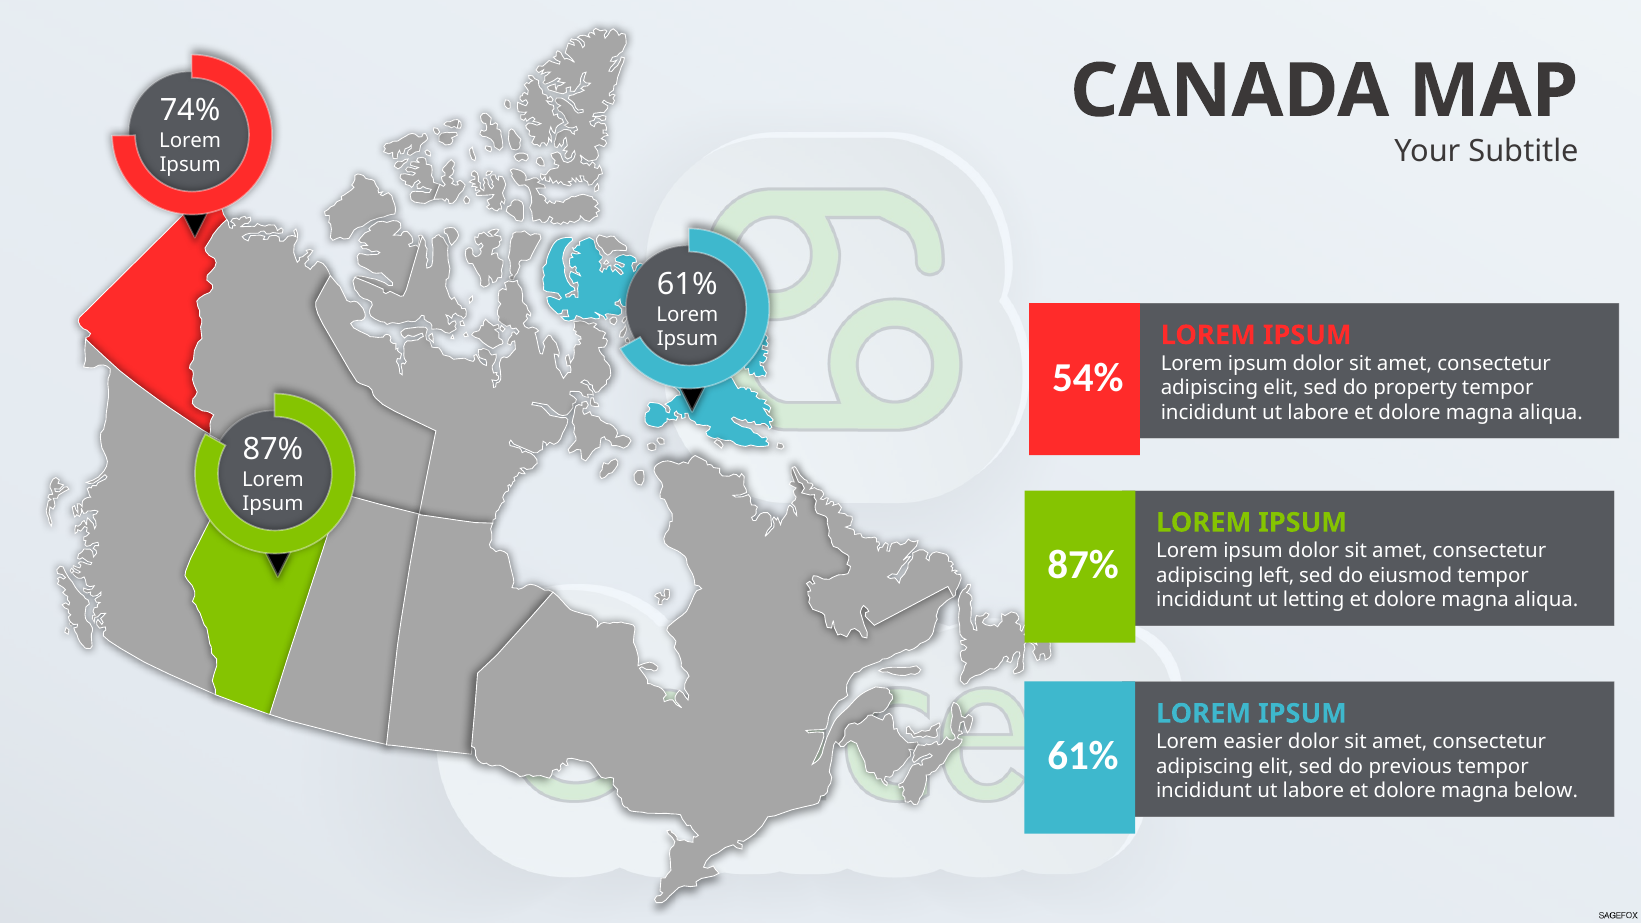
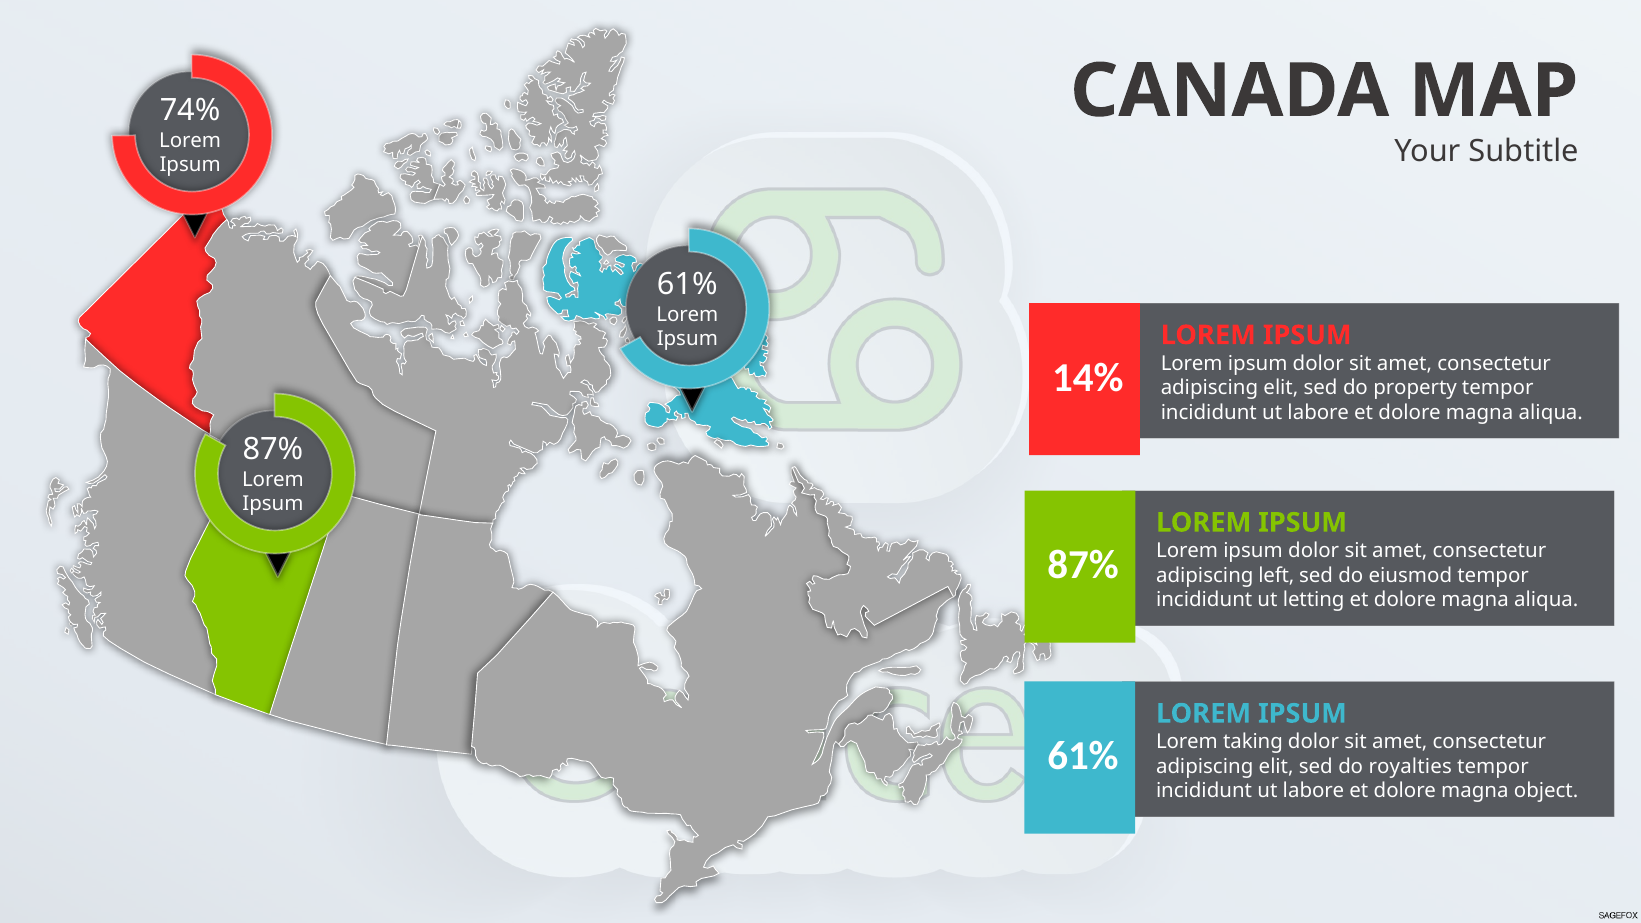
54%: 54% -> 14% (1088, 378)
easier: easier -> taking (1253, 742)
previous: previous -> royalties (1410, 766)
below: below -> object (1546, 791)
